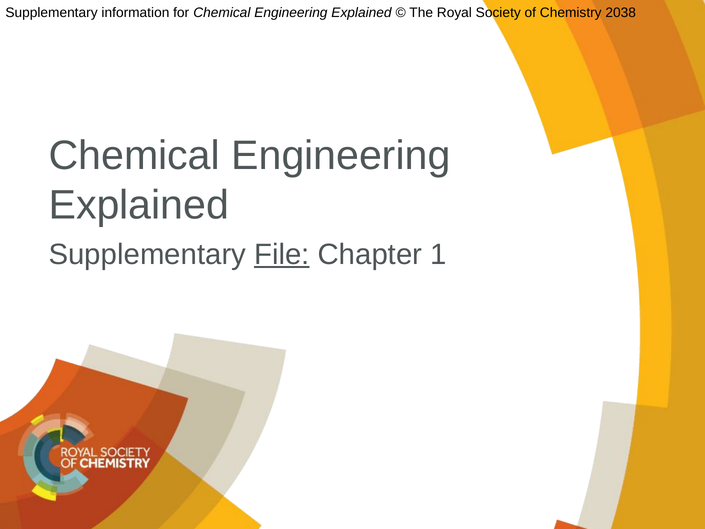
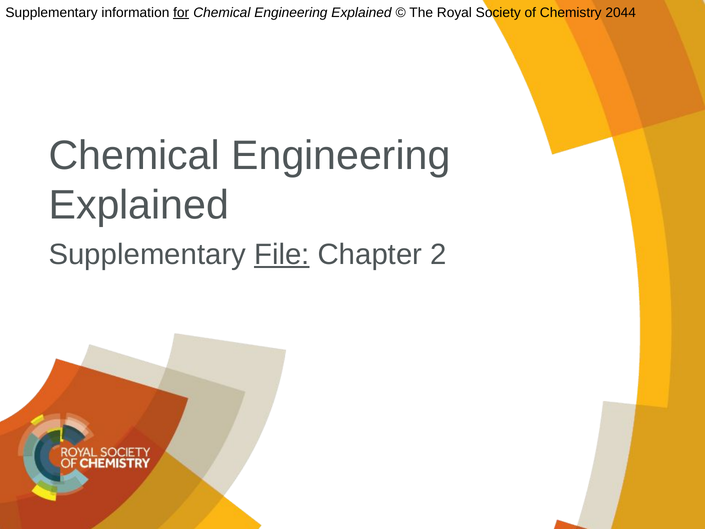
for underline: none -> present (181, 13)
2038: 2038 -> 2044 (621, 13)
1: 1 -> 2 (438, 254)
